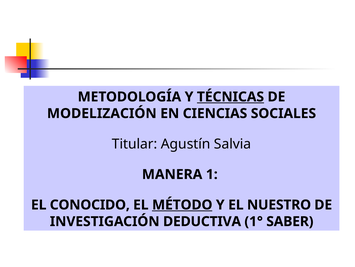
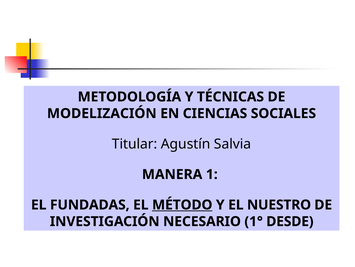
TÉCNICAS underline: present -> none (230, 97)
CONOCIDO: CONOCIDO -> FUNDADAS (90, 204)
DEDUCTIVA: DEDUCTIVA -> NECESARIO (202, 221)
SABER: SABER -> DESDE (290, 221)
